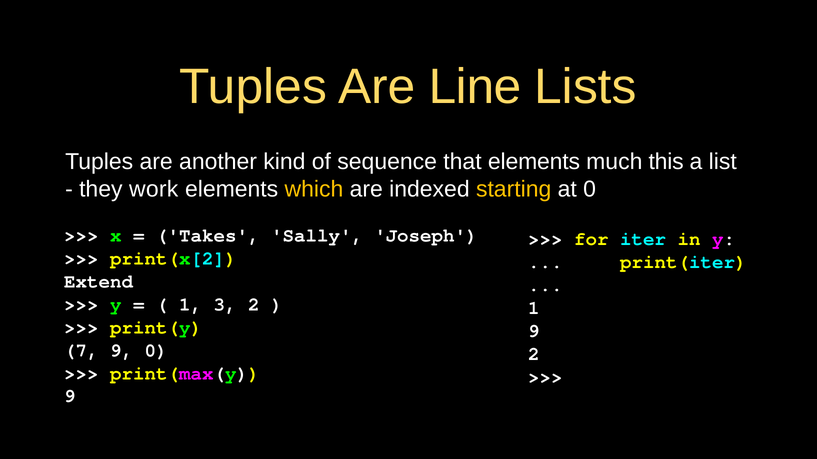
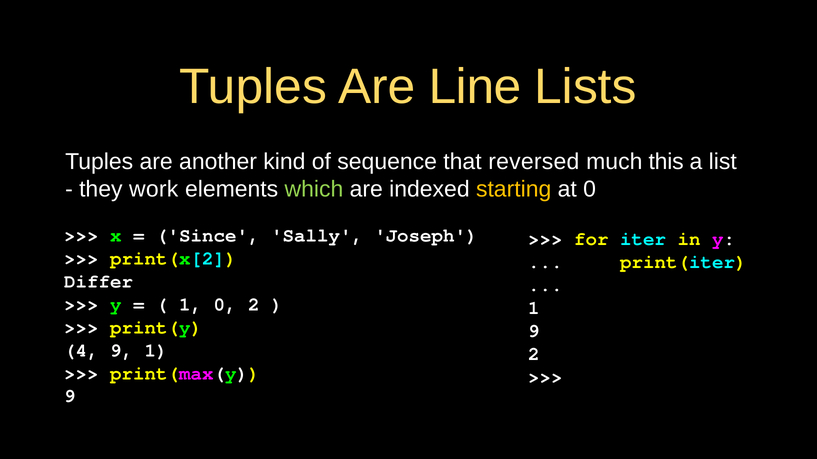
that elements: elements -> reversed (534, 162)
which colour: yellow -> light green (314, 190)
Takes: Takes -> Since (208, 236)
Extend: Extend -> Differ (99, 282)
1 3: 3 -> 0 (225, 305)
7: 7 -> 4 (82, 351)
9 0: 0 -> 1 (156, 351)
